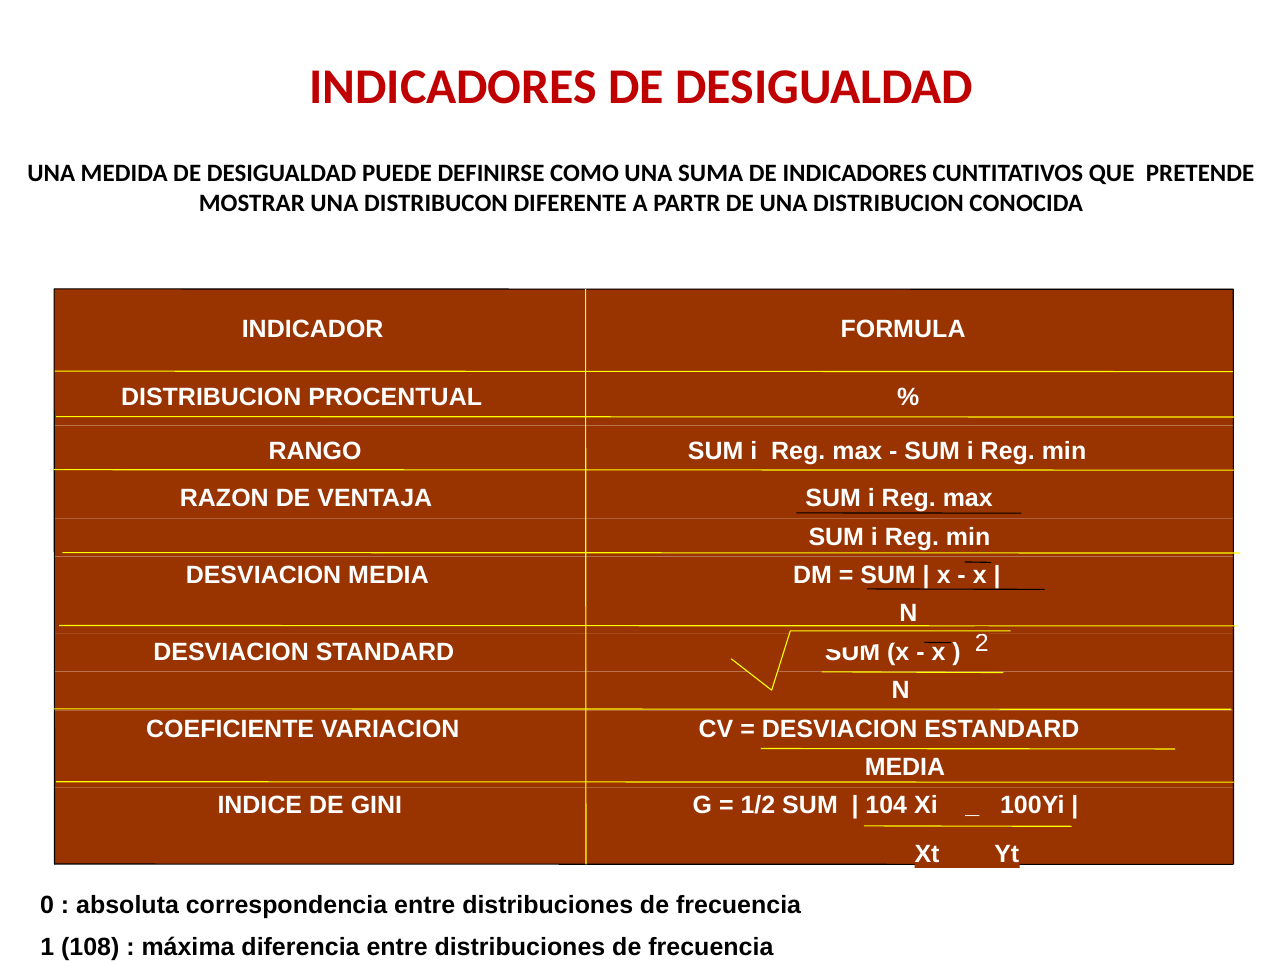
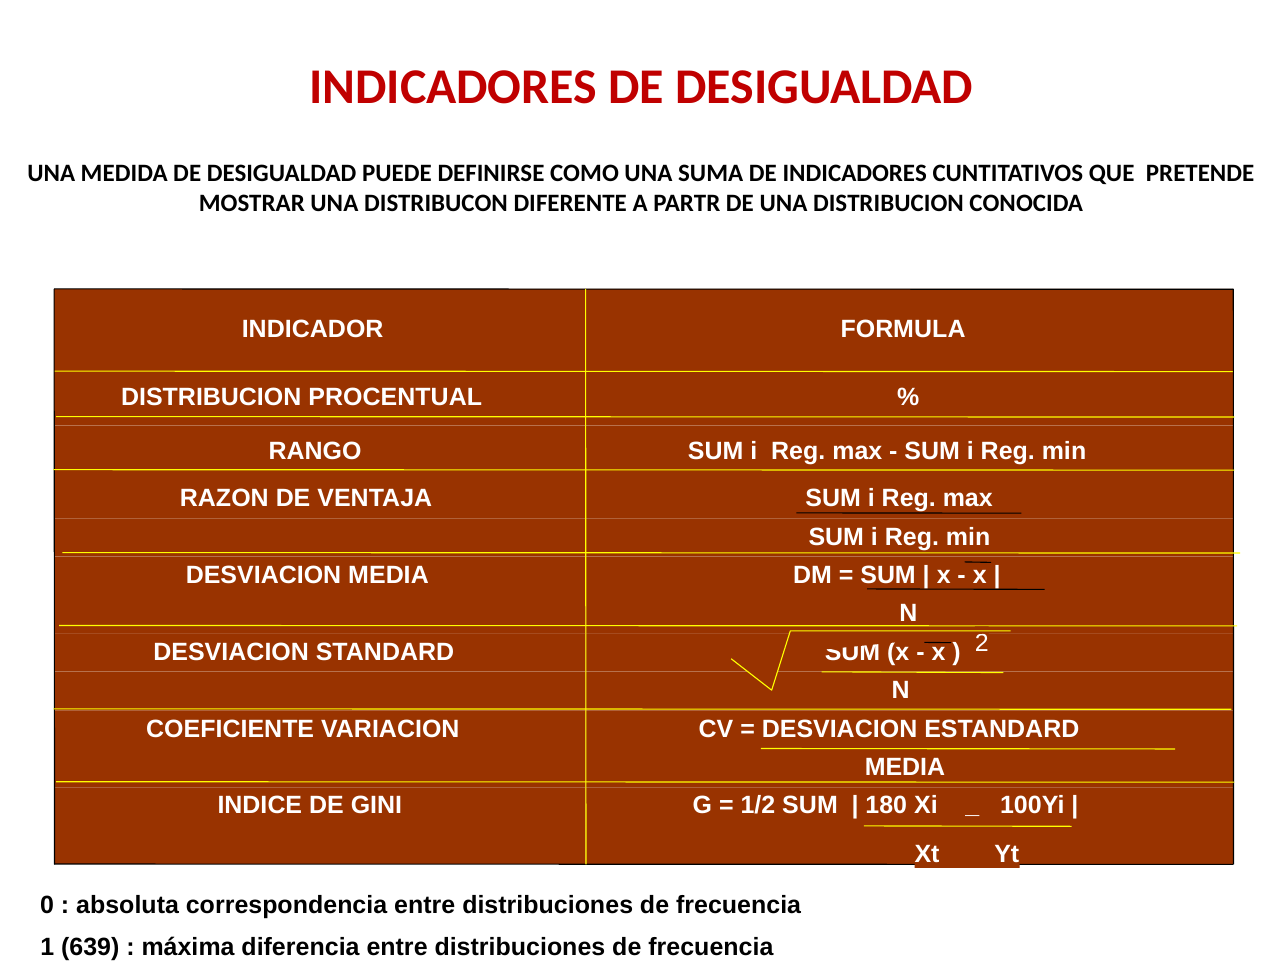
104: 104 -> 180 (886, 805)
108: 108 -> 639 (90, 946)
